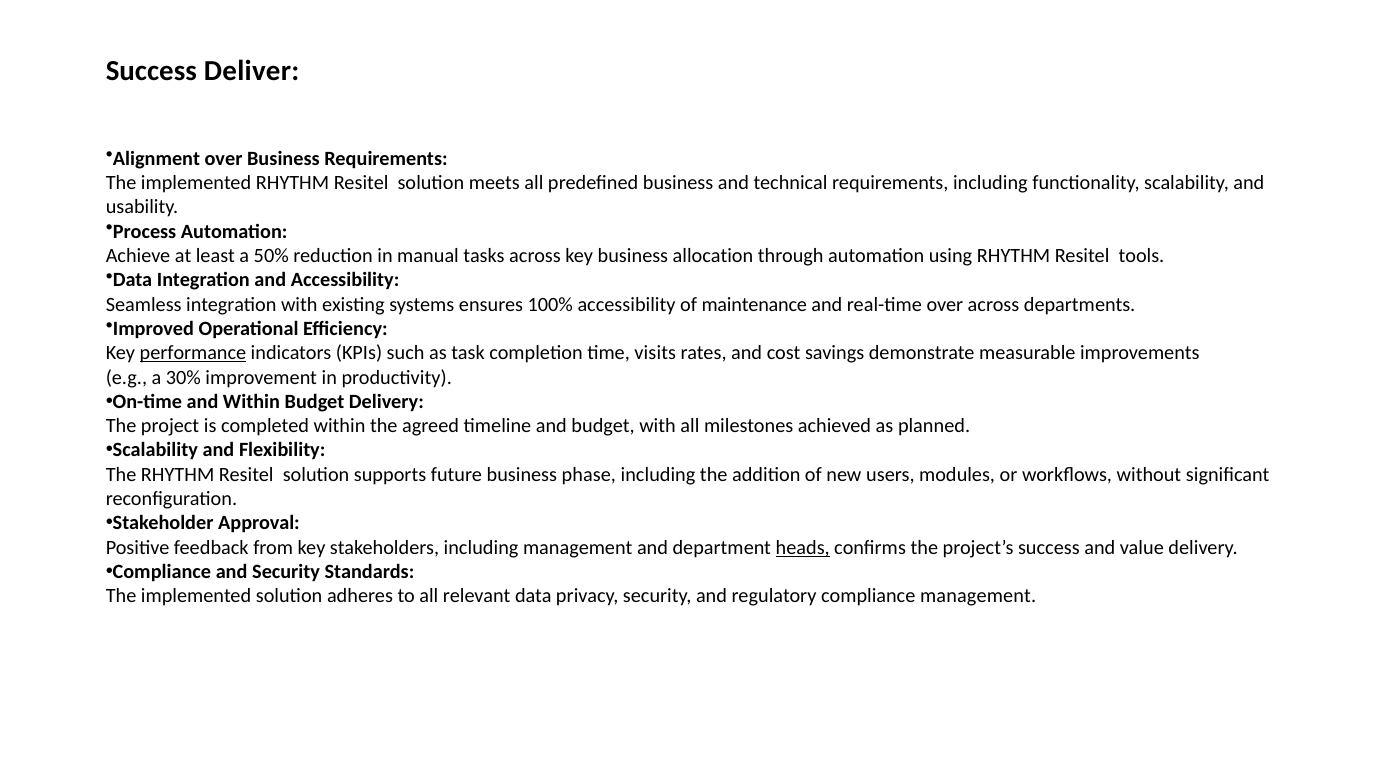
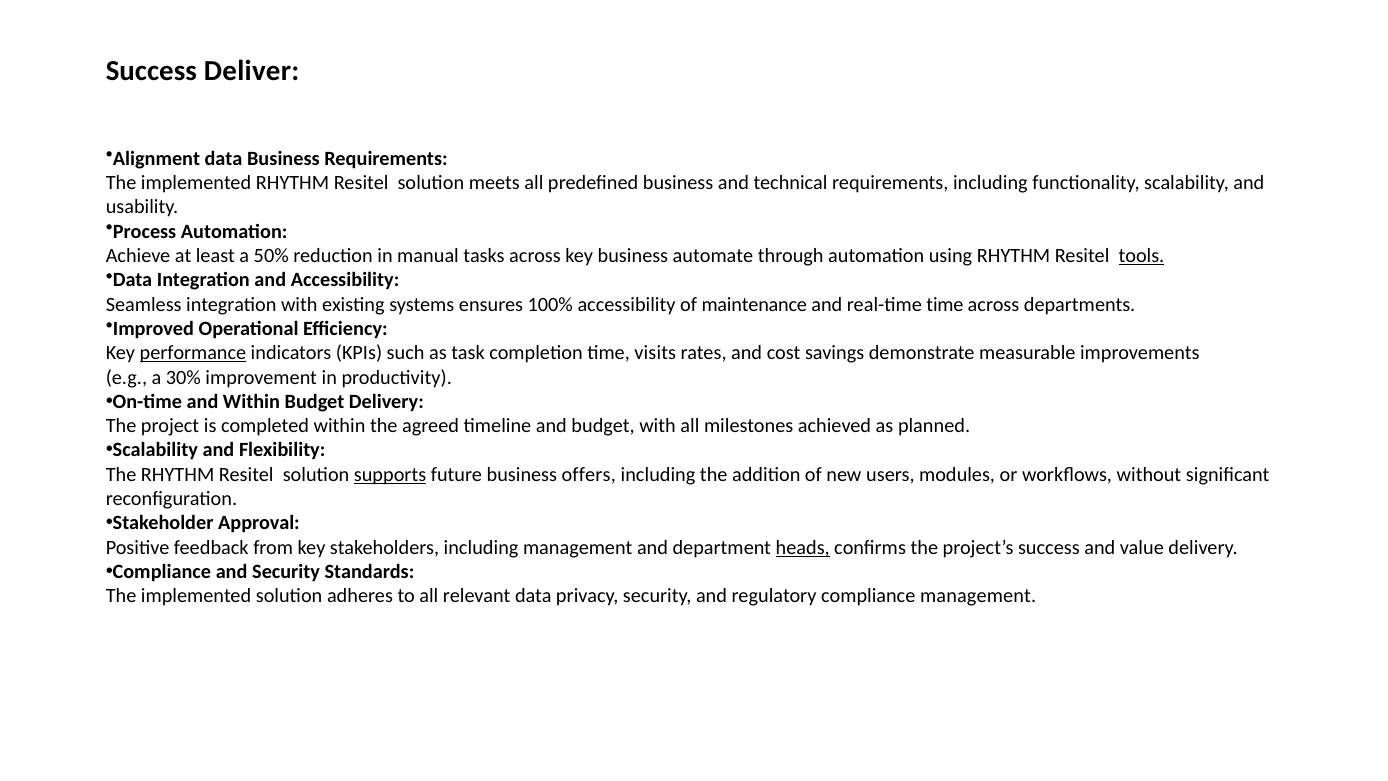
Alignment over: over -> data (224, 159)
allocation: allocation -> automate (713, 256)
tools underline: none -> present (1141, 256)
real-time over: over -> time (945, 304)
supports underline: none -> present (390, 474)
phase: phase -> offers (589, 474)
